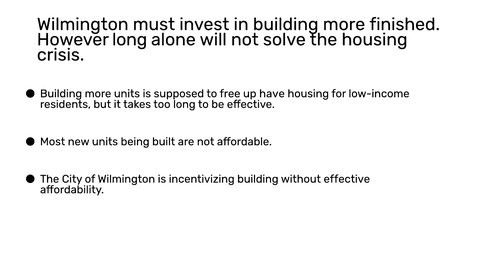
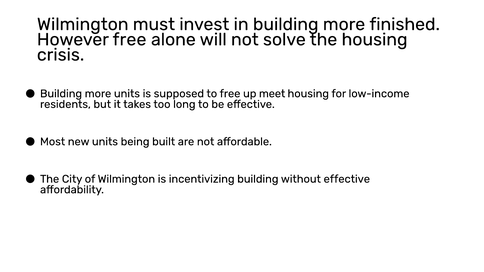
However long: long -> free (129, 40)
have: have -> meet (272, 94)
